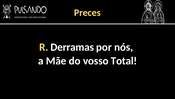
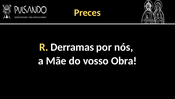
Total: Total -> Obra (124, 61)
